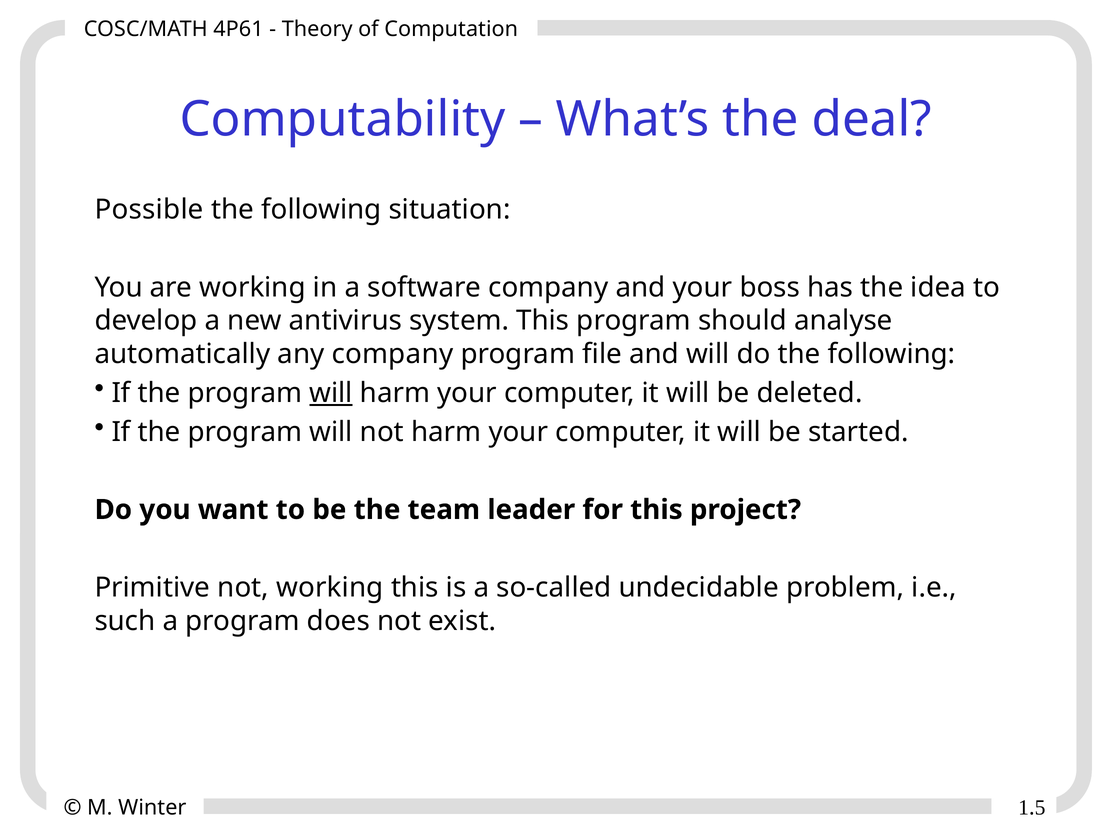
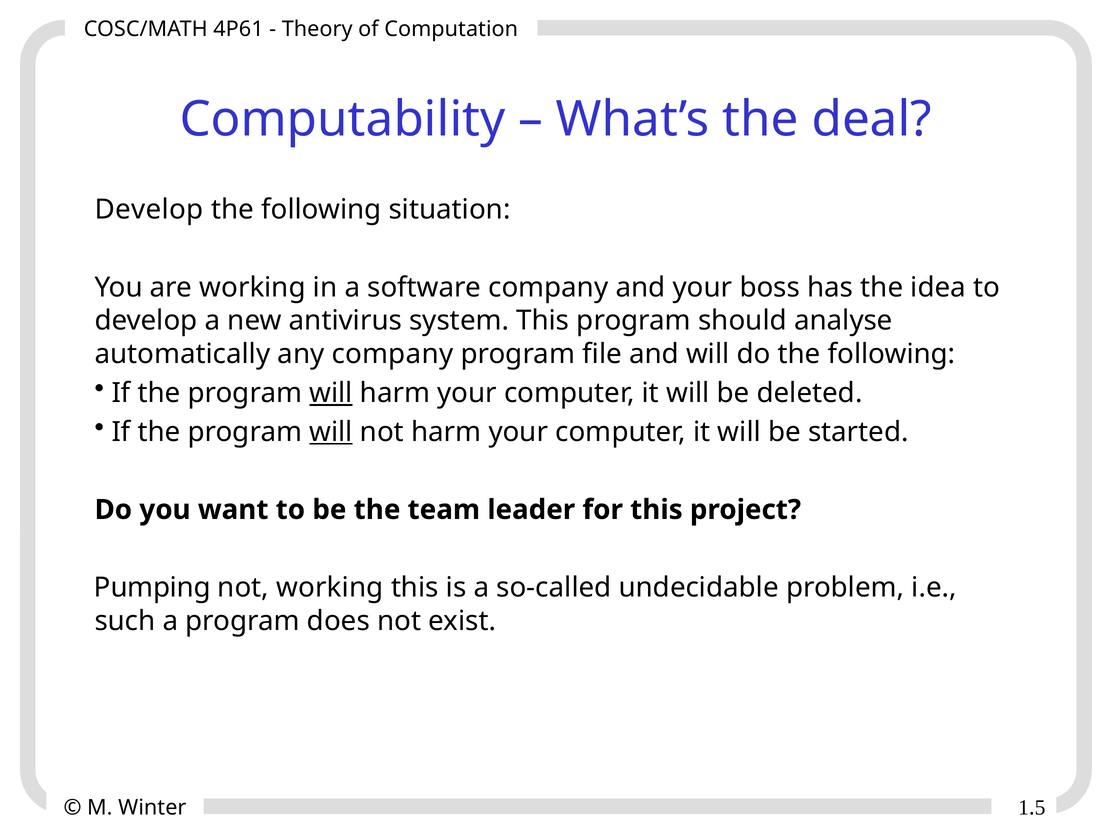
Possible: Possible -> Develop (149, 210)
will underline: none -> present (331, 432)
Primitive: Primitive -> Pumping (152, 588)
